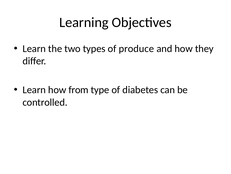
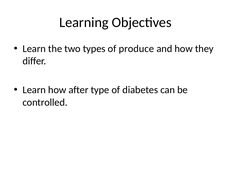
from: from -> after (79, 90)
